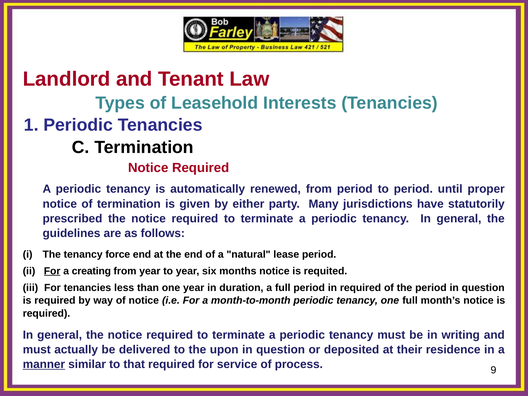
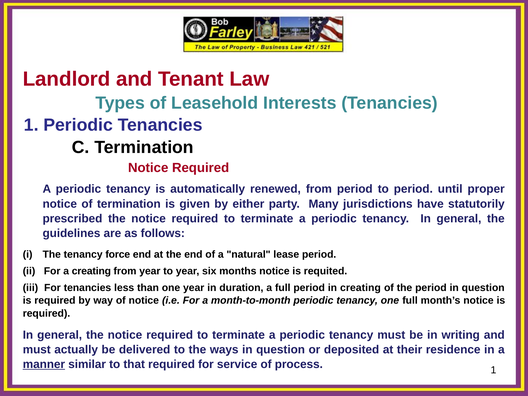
For underline: present -> none (52, 271)
in required: required -> creating (360, 288)
upon: upon -> ways (224, 350)
process 9: 9 -> 1 (493, 370)
